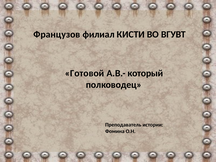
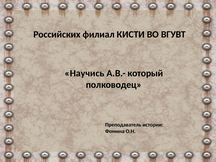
Французов: Французов -> Российских (57, 34)
Готовой: Готовой -> Научись (84, 73)
